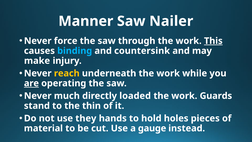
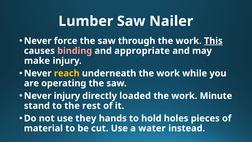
Manner: Manner -> Lumber (86, 21)
binding colour: light blue -> pink (75, 51)
countersink: countersink -> appropriate (142, 51)
are underline: present -> none (31, 83)
Never much: much -> injury (67, 96)
Guards: Guards -> Minute (216, 96)
thin: thin -> rest (91, 106)
gauge: gauge -> water (152, 128)
